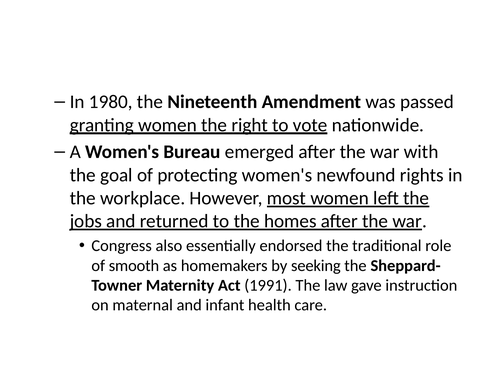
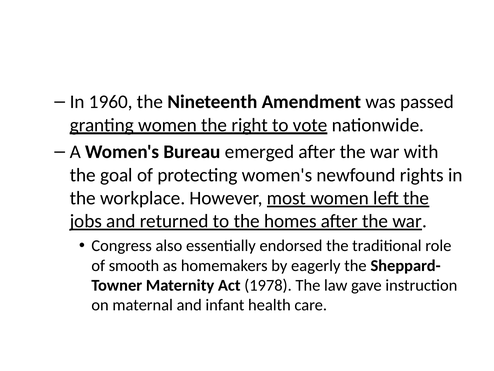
1980: 1980 -> 1960 (111, 102)
seeking: seeking -> eagerly (316, 265)
1991: 1991 -> 1978 (268, 285)
